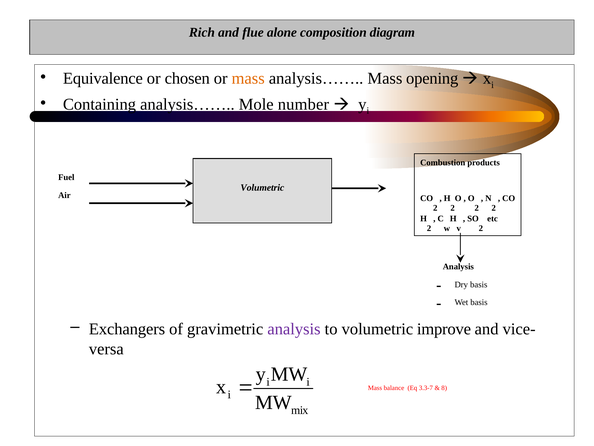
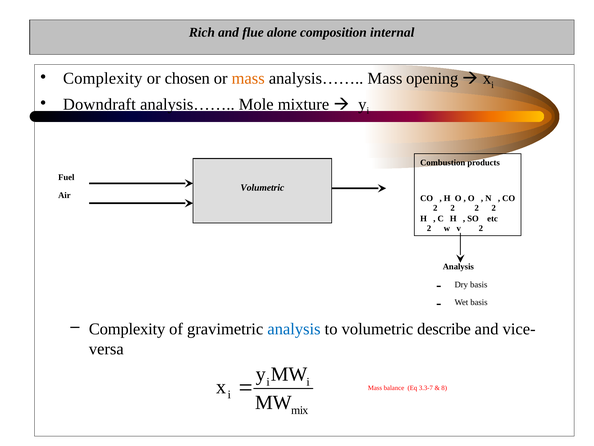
diagram: diagram -> internal (392, 32)
Equivalence: Equivalence -> Complexity (103, 78)
Containing: Containing -> Downdraft (99, 104)
number: number -> mixture (303, 104)
Exchangers: Exchangers -> Complexity (127, 329)
analysis colour: purple -> blue (294, 329)
improve: improve -> describe (444, 329)
